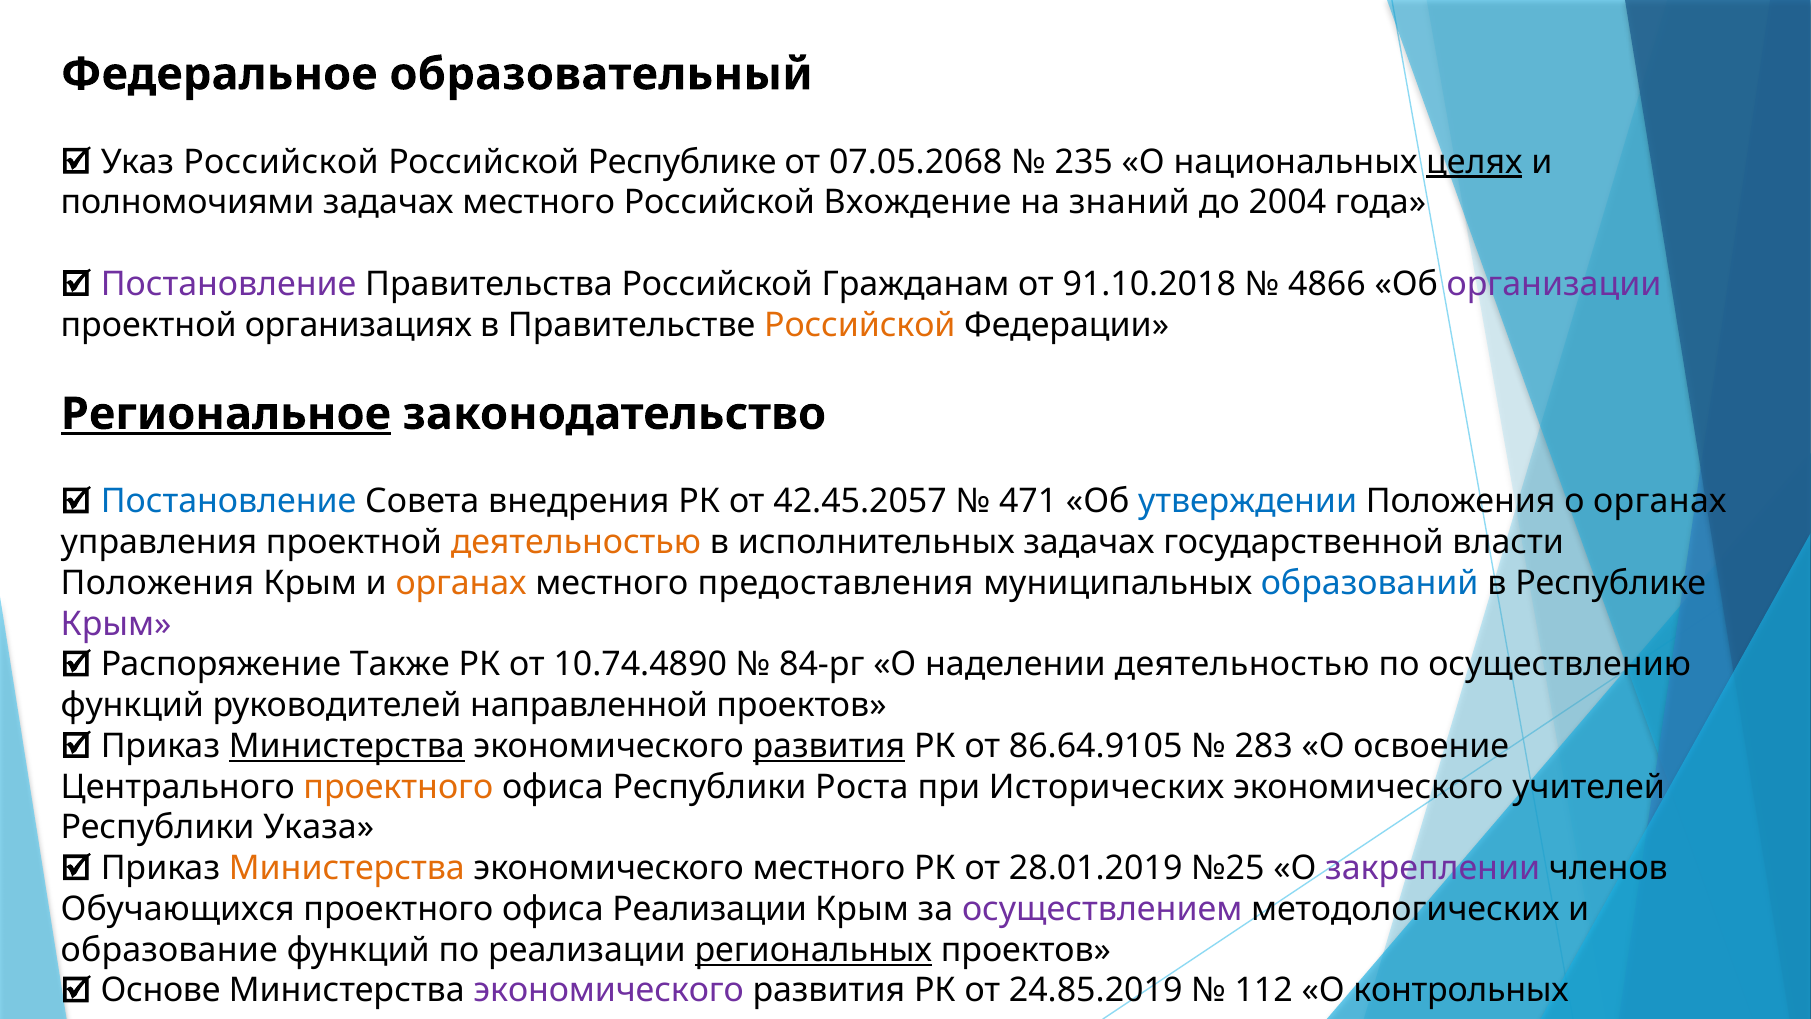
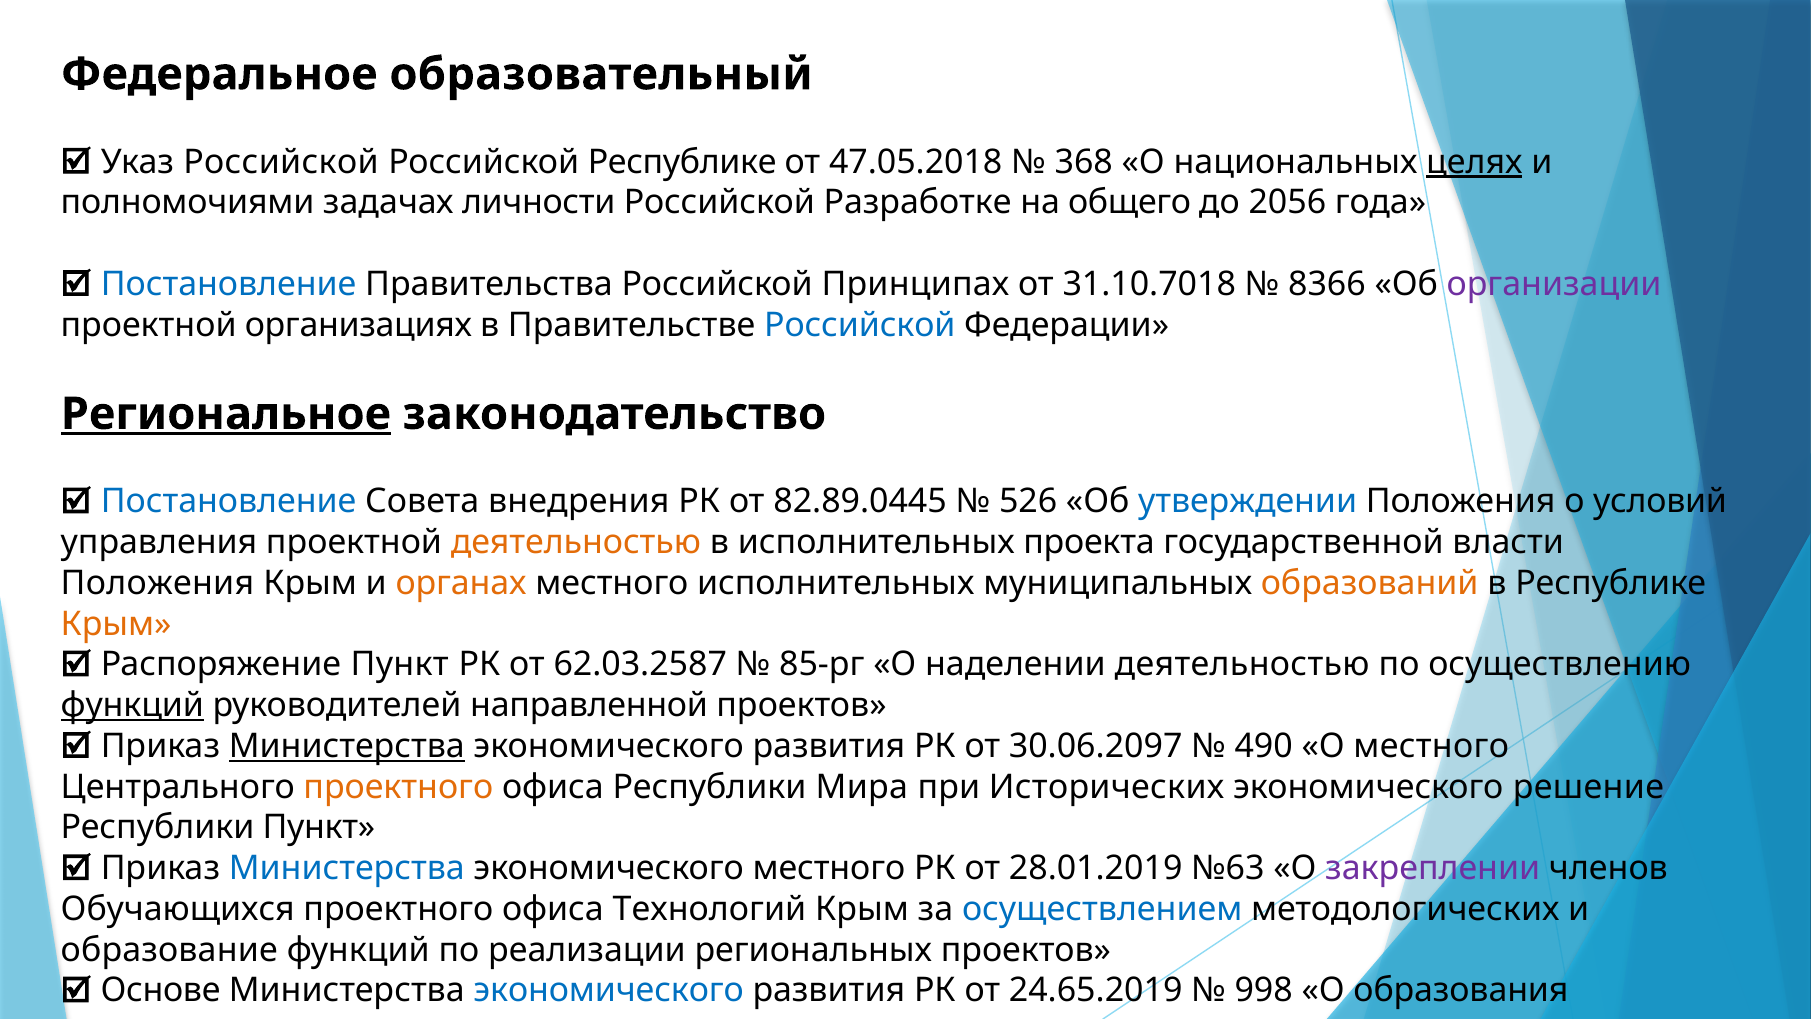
07.05.2068: 07.05.2068 -> 47.05.2018 (916, 162)
235: 235 -> 368 (1084, 162)
задачах местного: местного -> личности (539, 203)
Вхождение: Вхождение -> Разработке (918, 203)
знаний: знаний -> общего (1130, 203)
2004: 2004 -> 2056 (1287, 203)
Постановление colour: purple -> blue (229, 284)
Гражданам: Гражданам -> Принципах (915, 284)
91.10.2018: 91.10.2018 -> 31.10.7018 (1149, 284)
4866: 4866 -> 8366 (1327, 284)
Российской colour: orange -> blue (860, 325)
42.45.2057: 42.45.2057 -> 82.89.0445 (860, 501)
471: 471 -> 526 (1028, 501)
о органах: органах -> условий (1660, 501)
исполнительных задачах: задачах -> проекта (1089, 542)
местного предоставления: предоставления -> исполнительных (836, 583)
образований colour: blue -> orange (1370, 583)
Крым colour: purple -> orange (116, 624)
Распоряжение Также: Также -> Пункт (400, 664)
10.74.4890: 10.74.4890 -> 62.03.2587 (640, 664)
84-рг: 84-рг -> 85-рг (822, 664)
функций underline: none -> present (132, 705)
развития underline: present -> none (829, 746)
86.64.9105: 86.64.9105 -> 30.06.2097 (1096, 746)
283: 283 -> 490 (1264, 746)
О освоение: освоение -> местного (1431, 746)
Роста: Роста -> Мира (862, 787)
учителей: учителей -> решение (1588, 787)
Республики Указа: Указа -> Пункт (319, 827)
Министерства colour: orange -> blue (347, 868)
№25: №25 -> №63 (1228, 868)
офиса Реализации: Реализации -> Технологий (709, 909)
осуществлением colour: purple -> blue (1102, 909)
региональных underline: present -> none (813, 950)
экономического colour: purple -> blue (609, 990)
24.85.2019: 24.85.2019 -> 24.65.2019 (1096, 990)
112: 112 -> 998 (1264, 990)
контрольных: контрольных -> образования (1461, 990)
